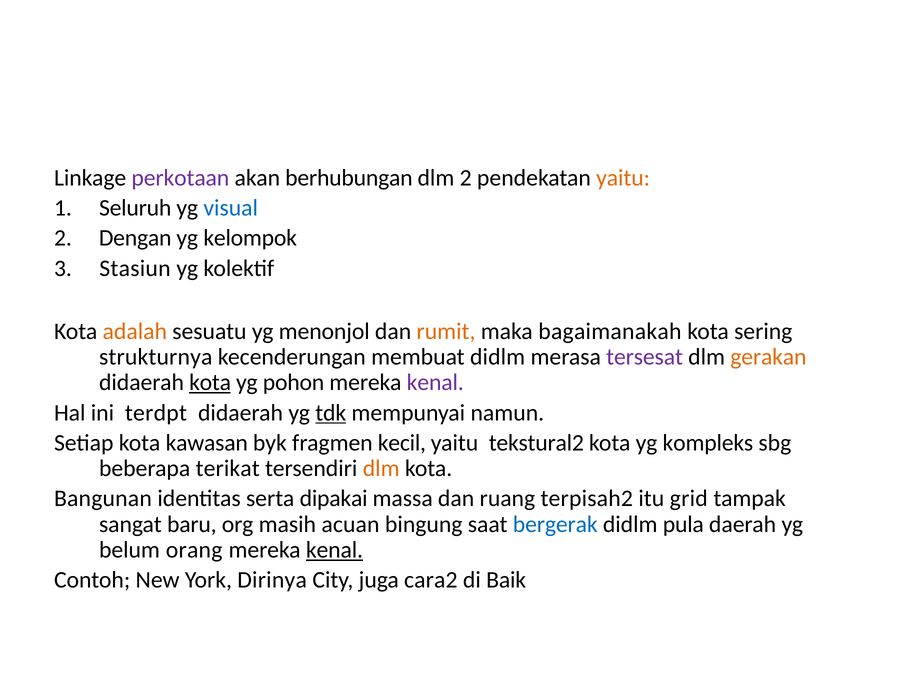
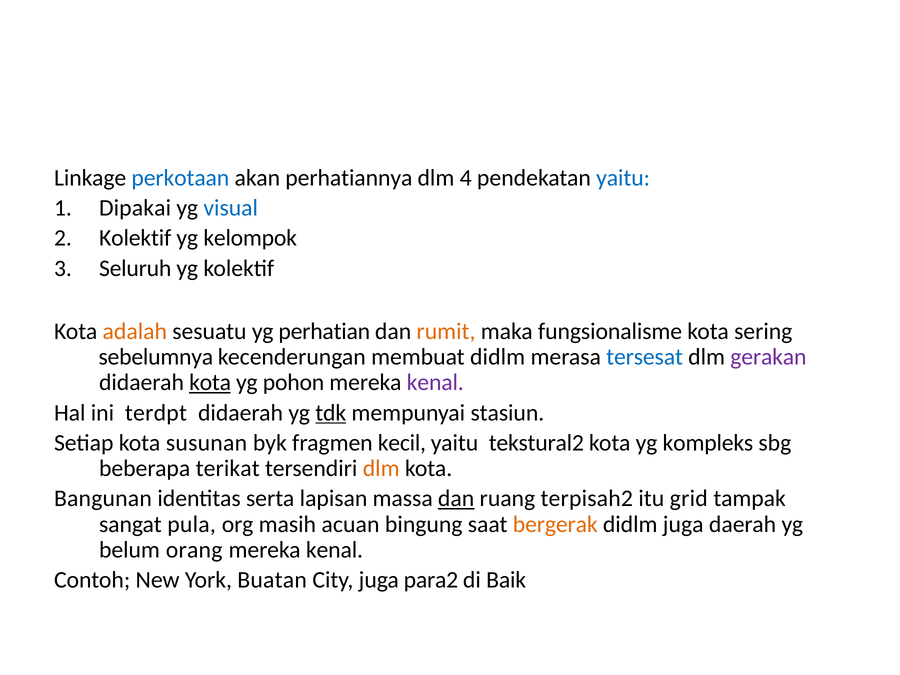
perkotaan colour: purple -> blue (180, 178)
berhubungan: berhubungan -> perhatiannya (349, 178)
dlm 2: 2 -> 4 (466, 178)
yaitu colour: orange -> blue (623, 178)
Seluruh: Seluruh -> Dipakai (135, 208)
Dengan: Dengan -> Kolektif (135, 238)
Stasiun: Stasiun -> Seluruh (135, 268)
menonjol: menonjol -> perhatian (324, 331)
bagaimanakah: bagaimanakah -> fungsionalisme (610, 331)
strukturnya: strukturnya -> sebelumnya (156, 357)
tersesat colour: purple -> blue (645, 357)
gerakan colour: orange -> purple (768, 357)
namun: namun -> stasiun (507, 413)
kawasan: kawasan -> susunan (207, 443)
dipakai: dipakai -> lapisan (334, 499)
dan underline: none -> present (456, 499)
baru: baru -> pula (192, 524)
bergerak colour: blue -> orange (555, 524)
didlm pula: pula -> juga (683, 524)
kenal underline: present -> none (335, 550)
Dirinya: Dirinya -> Buatan (272, 580)
cara2: cara2 -> para2 (431, 580)
